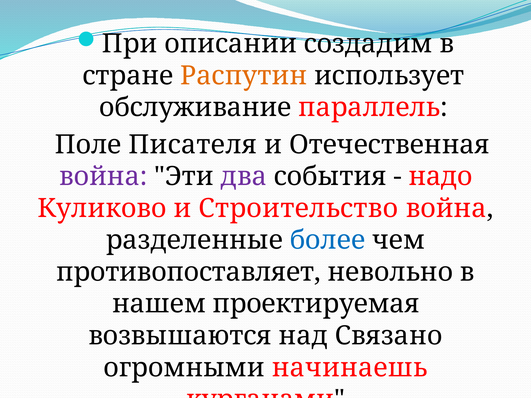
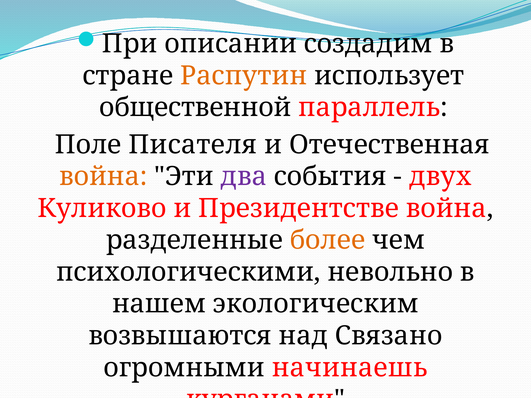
обслуживание: обслуживание -> общественной (195, 108)
война colour: purple -> orange (103, 177)
надо: надо -> двух (440, 177)
Строительство: Строительство -> Президентстве (299, 209)
более colour: blue -> orange (328, 240)
противопоставляет: противопоставляет -> психологическими (188, 272)
проектируемая: проектируемая -> экологическим (316, 304)
